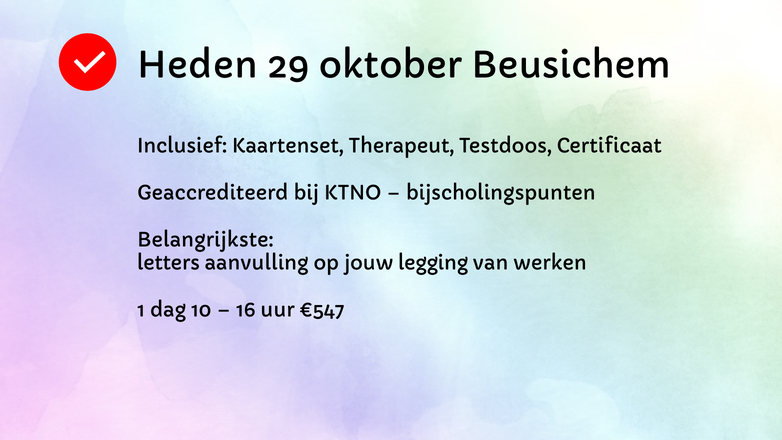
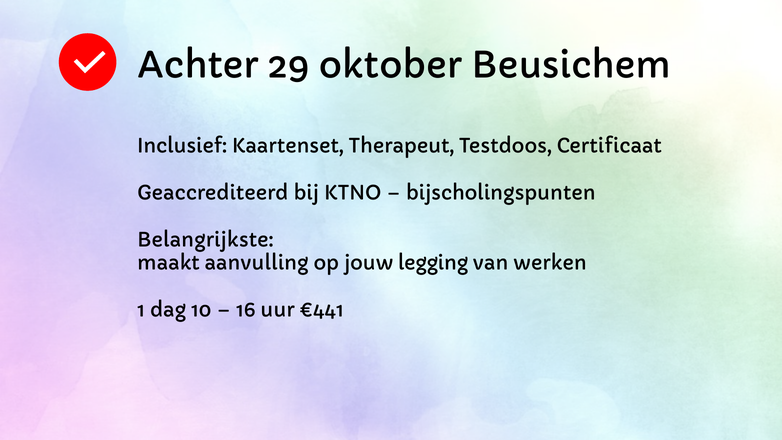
Heden: Heden -> Achter (198, 66)
letters: letters -> maakt (168, 263)
€547: €547 -> €441 (322, 310)
